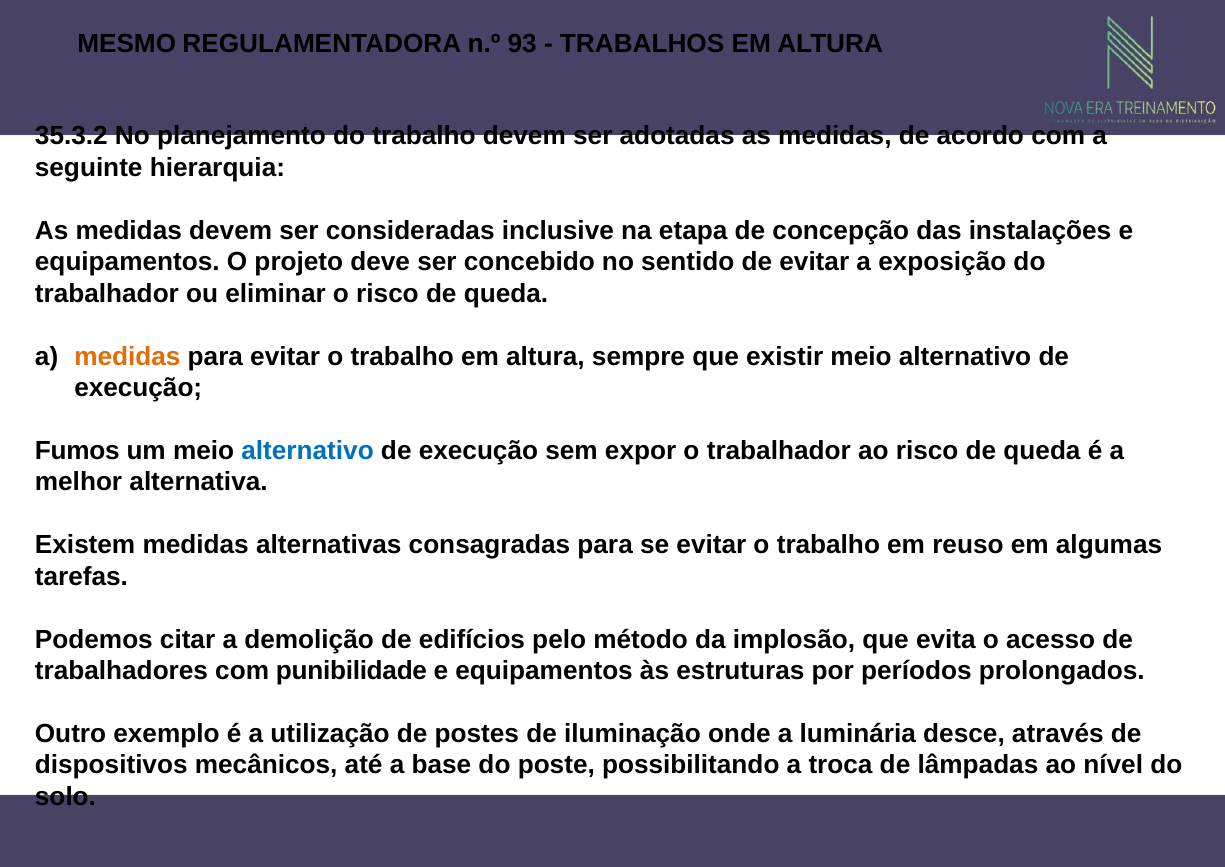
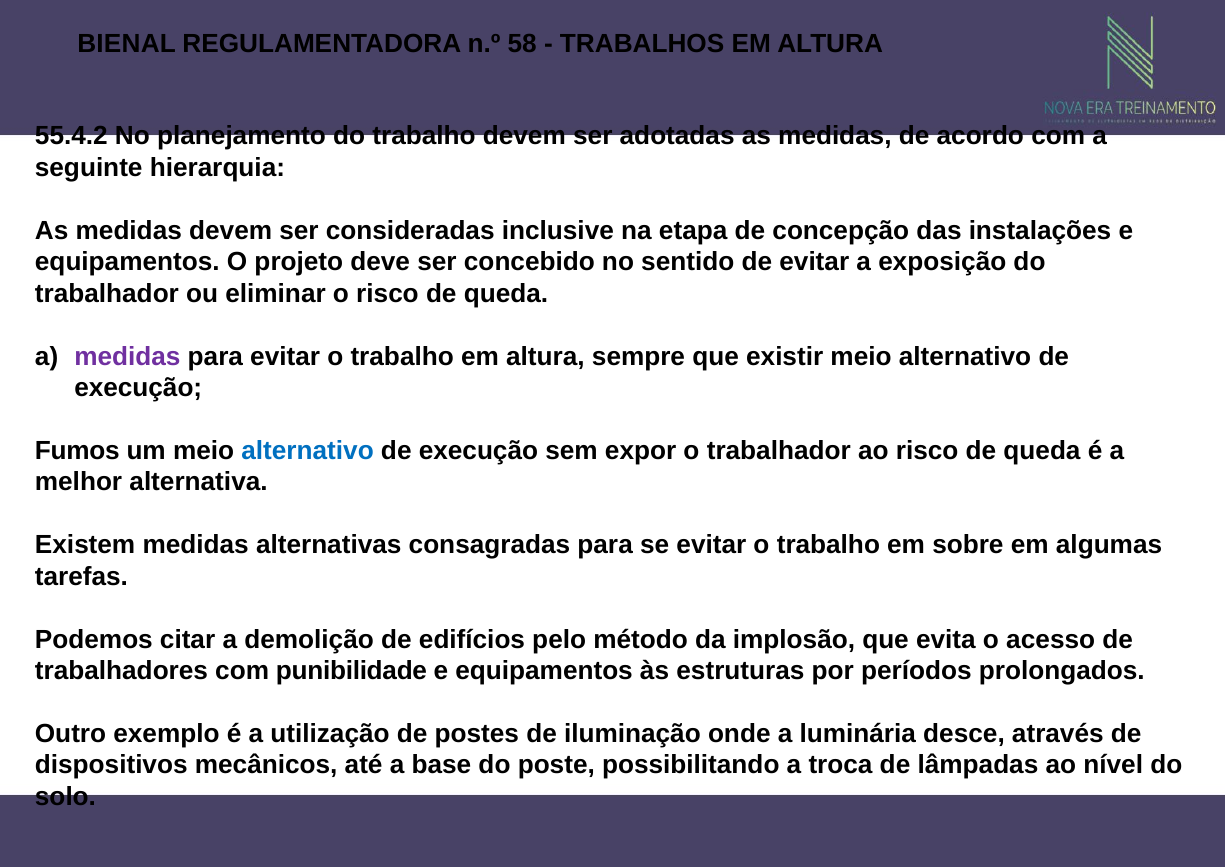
MESMO: MESMO -> BIENAL (127, 44)
93: 93 -> 58 (522, 44)
35.3.2: 35.3.2 -> 55.4.2 (71, 136)
medidas colour: orange -> purple (127, 356)
reuso: reuso -> sobre (968, 545)
